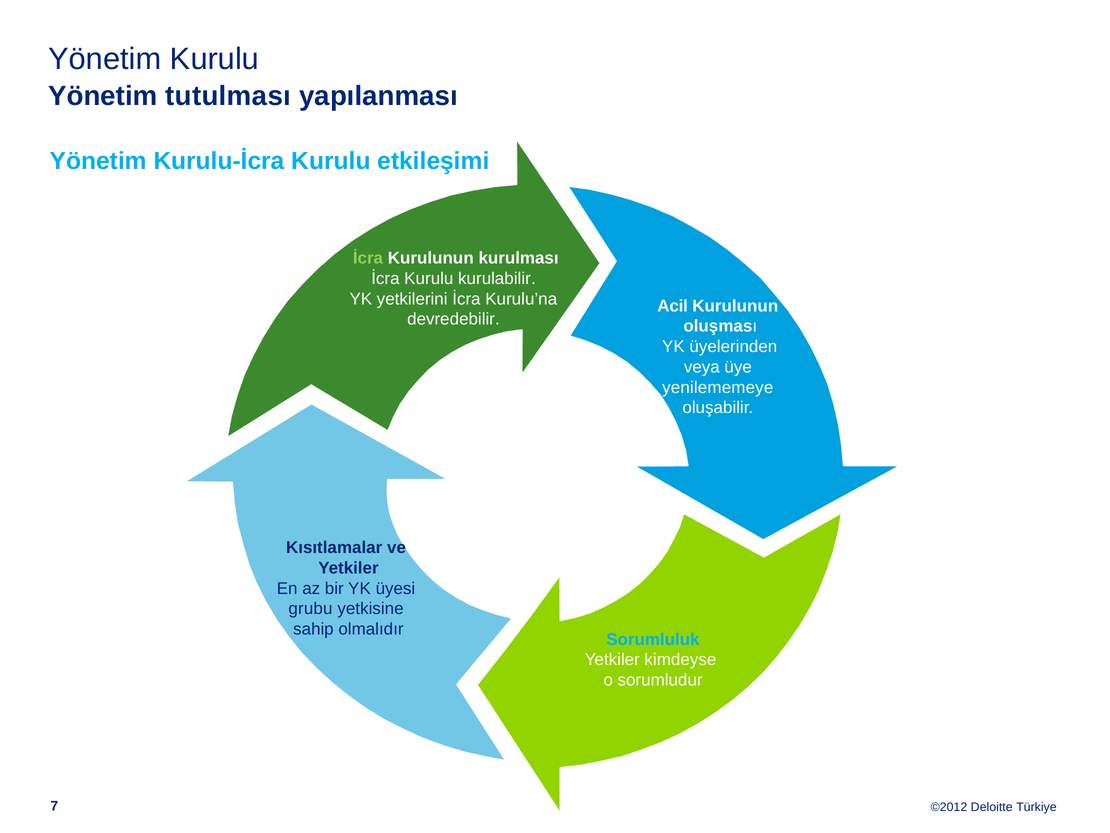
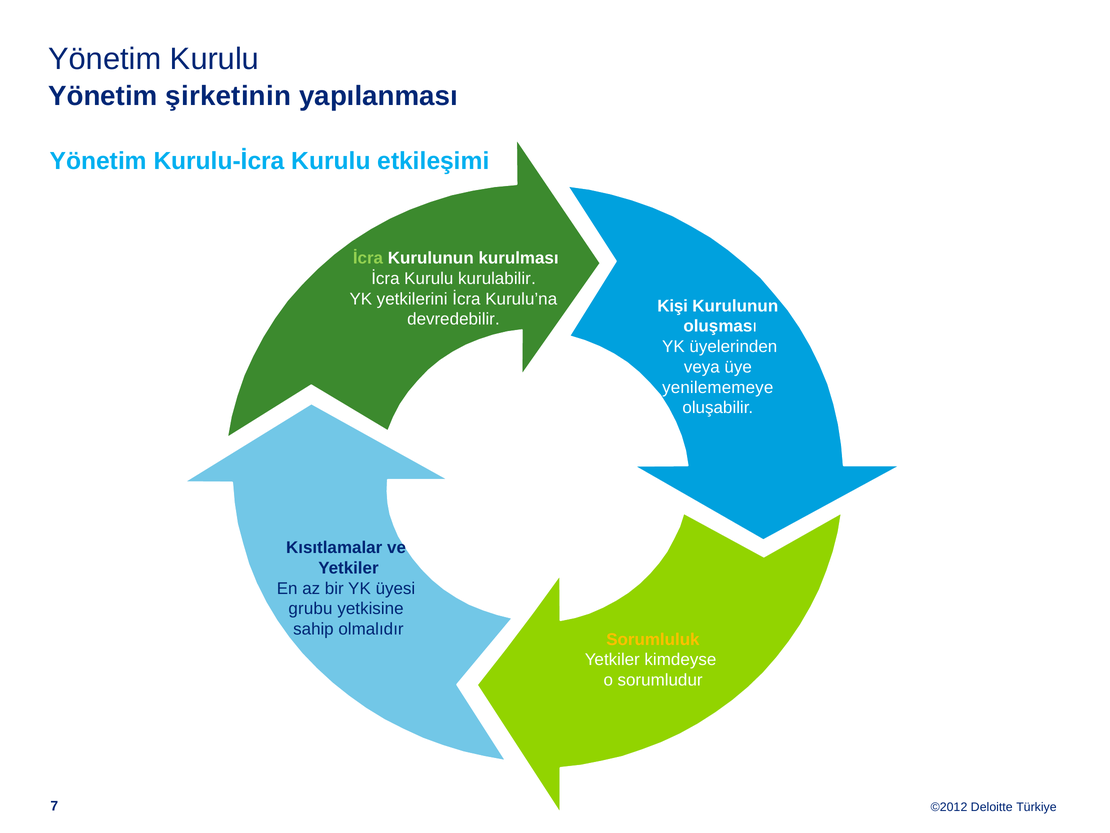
tutulması: tutulması -> şirketinin (228, 96)
Acil: Acil -> Kişi (673, 306)
Sorumluluk colour: light blue -> yellow (653, 639)
